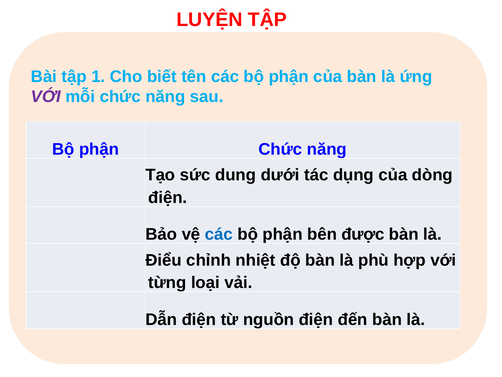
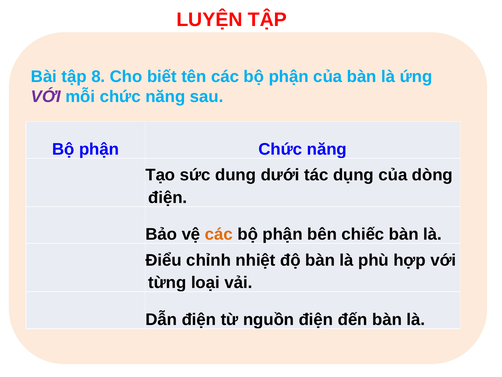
1: 1 -> 8 (98, 76)
các colour: blue -> orange (219, 234)
được: được -> chiếc (363, 234)
